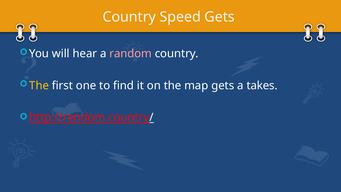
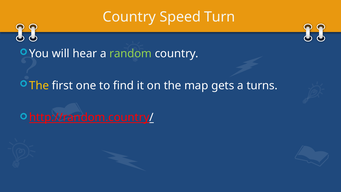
Speed Gets: Gets -> Turn (220, 17)
random colour: pink -> light green (131, 54)
takes: takes -> turns (262, 85)
